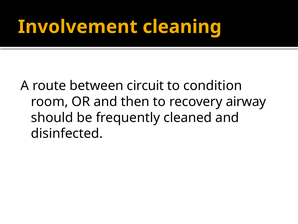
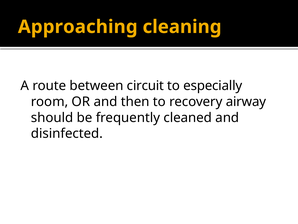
Involvement: Involvement -> Approaching (78, 27)
condition: condition -> especially (213, 86)
